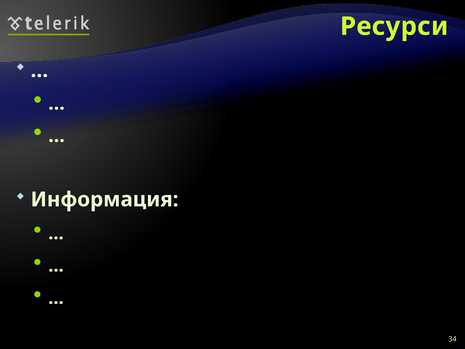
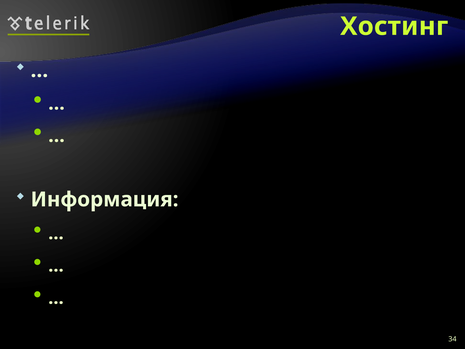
Ресурси: Ресурси -> Хостинг (394, 26)
